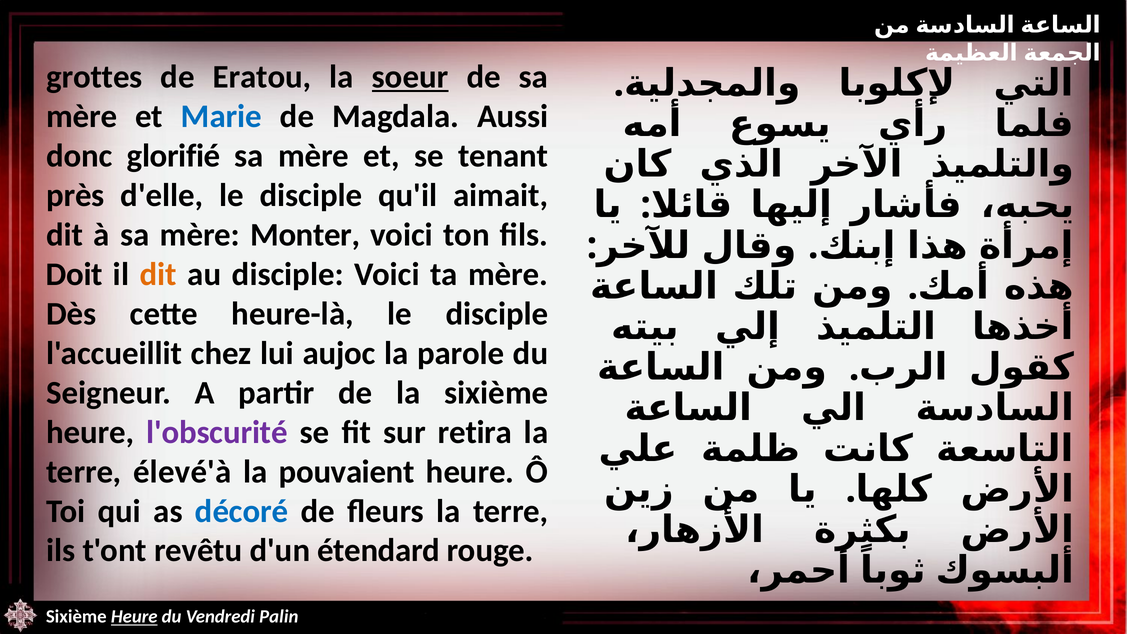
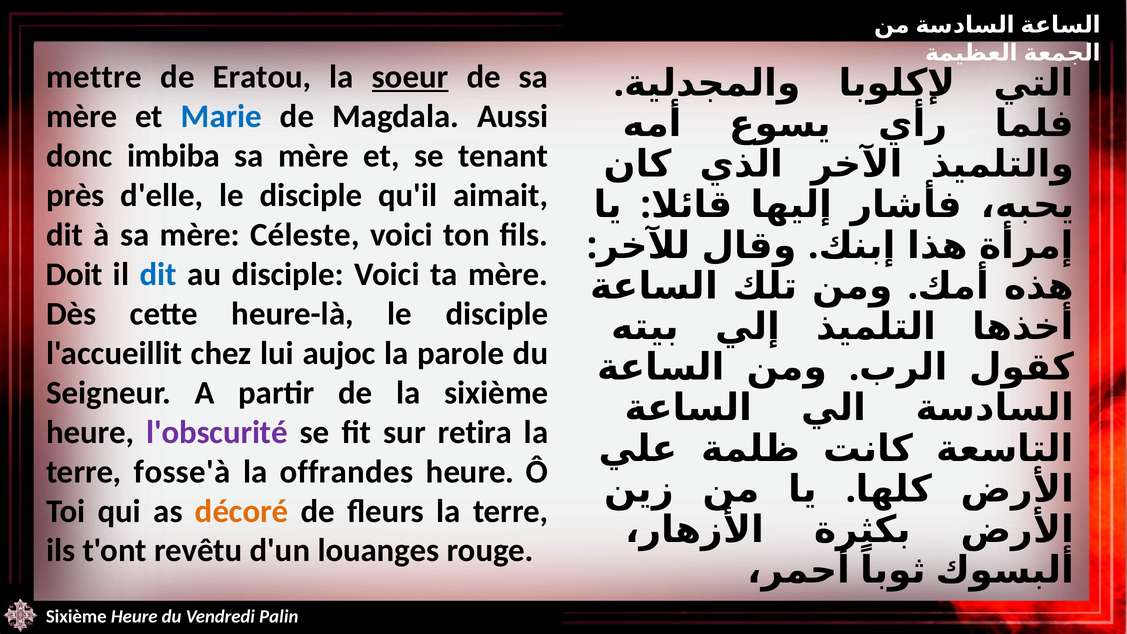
grottes: grottes -> mettre (94, 77)
glorifié: glorifié -> imbiba (174, 156)
Monter: Monter -> Céleste (305, 235)
dit colour: orange -> blue (158, 274)
élevé'à: élevé'à -> fosse'à (182, 472)
pouvaient: pouvaient -> offrandes (346, 472)
décoré colour: blue -> orange (242, 511)
étendard: étendard -> louanges (378, 551)
Heure underline: present -> none (134, 617)
